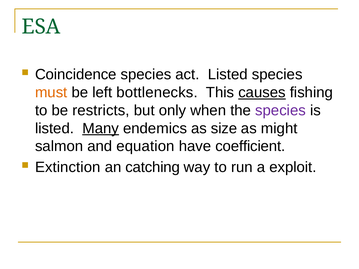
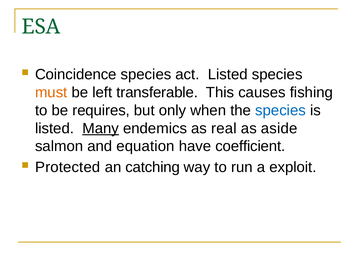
bottlenecks: bottlenecks -> transferable (157, 93)
causes underline: present -> none (262, 93)
restricts: restricts -> requires (101, 111)
species colour: purple -> blue (281, 111)
size: size -> real (224, 128)
might: might -> aside (279, 128)
Extinction: Extinction -> Protected (68, 167)
